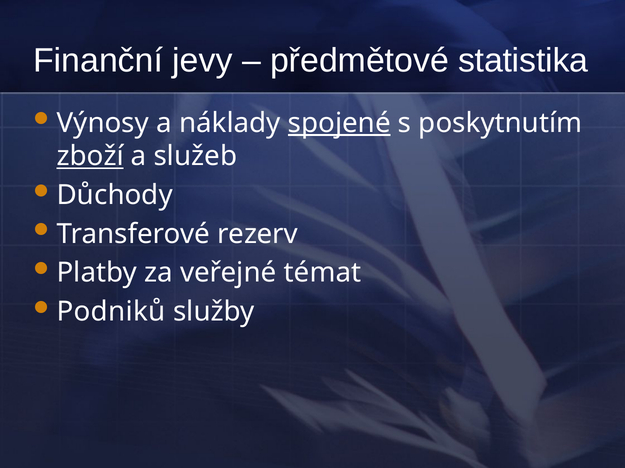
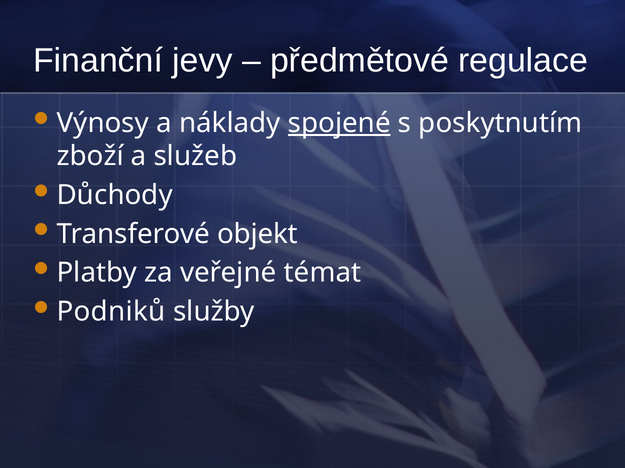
statistika: statistika -> regulace (523, 61)
zboží underline: present -> none (90, 157)
rezerv: rezerv -> objekt (258, 234)
